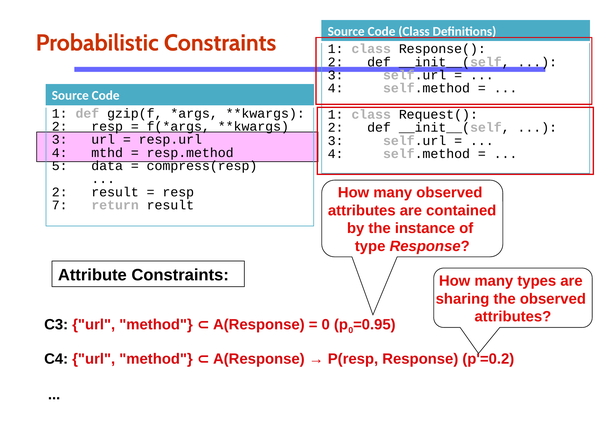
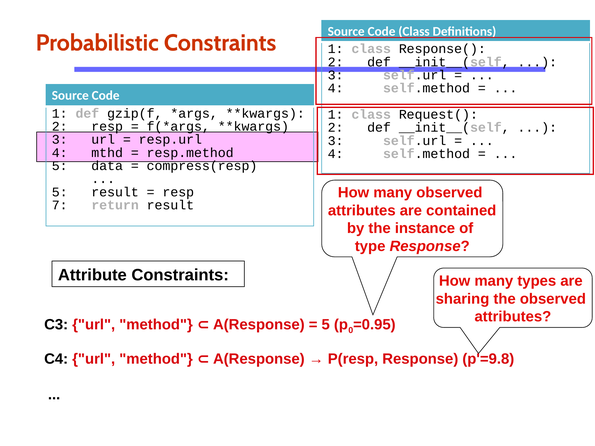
2: 2 -> 5 (60, 192)
0: 0 -> 5 (326, 325)
p'=0.2: p'=0.2 -> p'=9.8 (488, 359)
